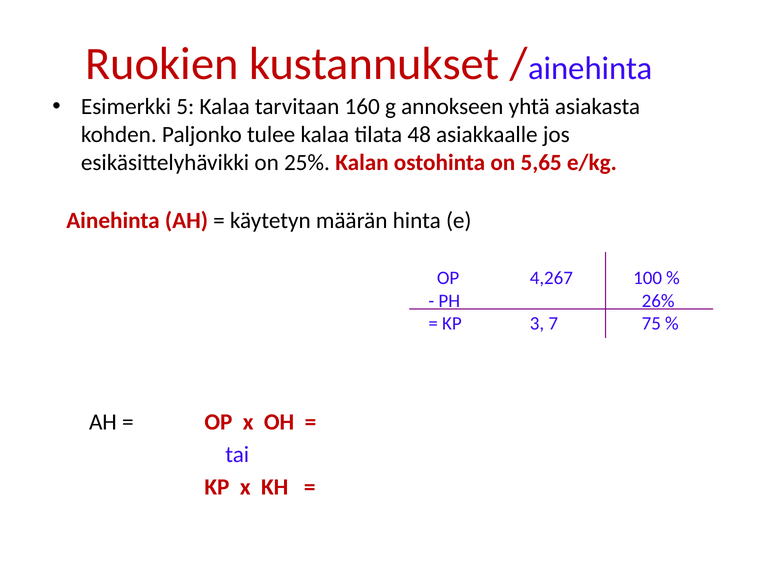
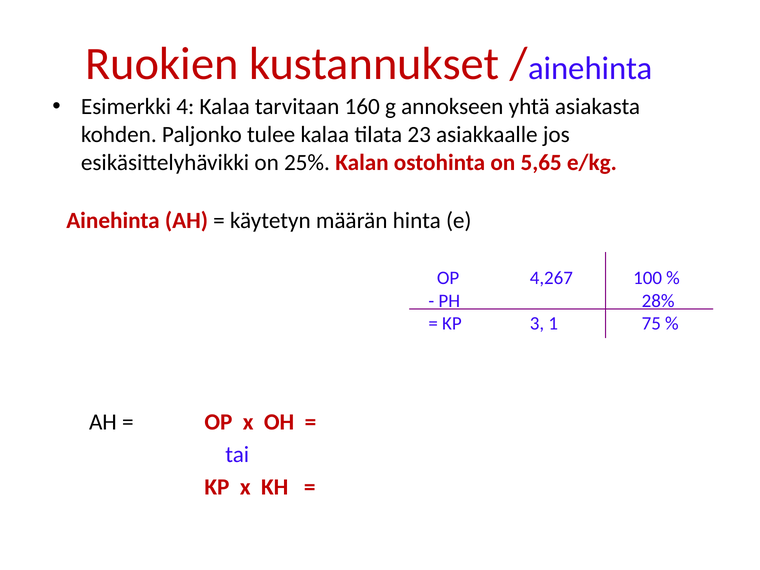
5: 5 -> 4 (185, 107)
48: 48 -> 23 (419, 135)
26%: 26% -> 28% (658, 301)
7: 7 -> 1 (553, 324)
